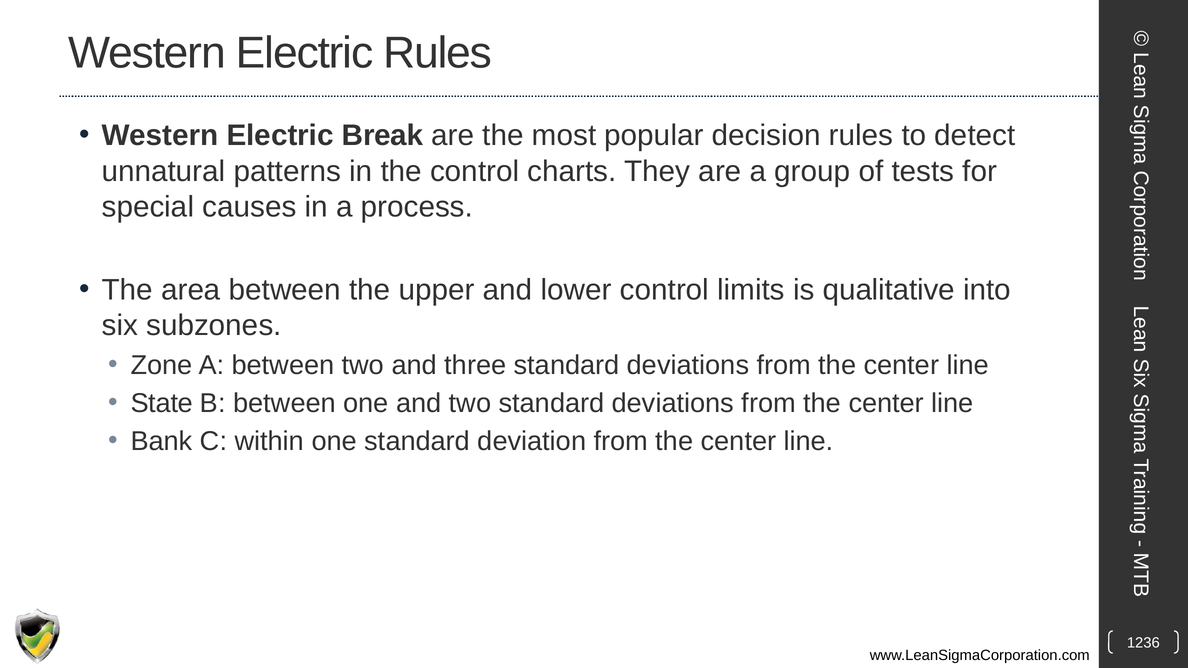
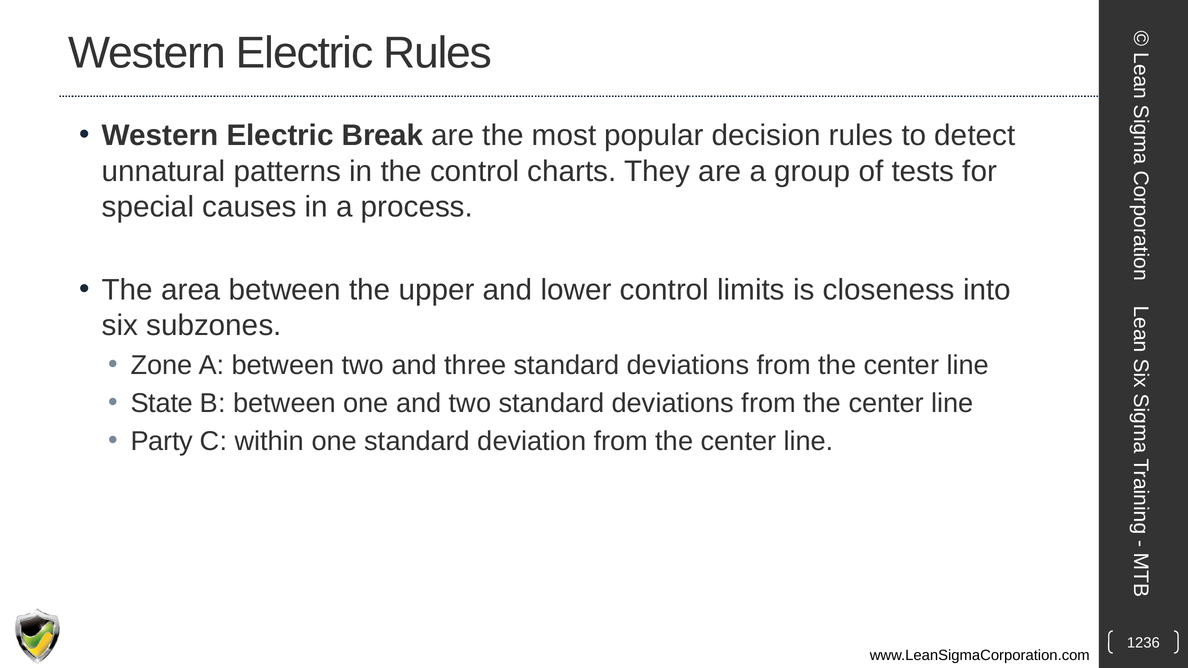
qualitative: qualitative -> closeness (889, 290)
Bank: Bank -> Party (162, 441)
